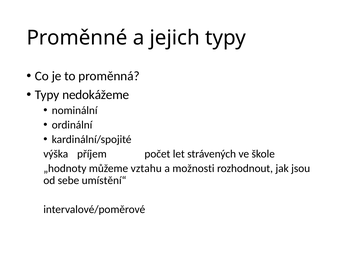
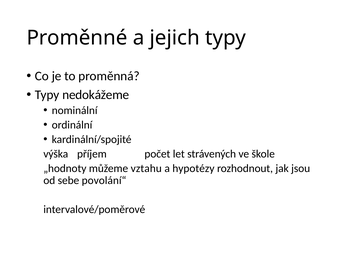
možnosti: možnosti -> hypotézy (193, 168)
umístění“: umístění“ -> povolání“ (104, 180)
